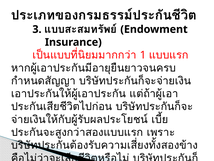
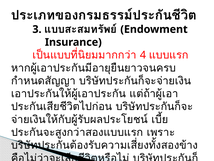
1: 1 -> 4 (143, 55)
